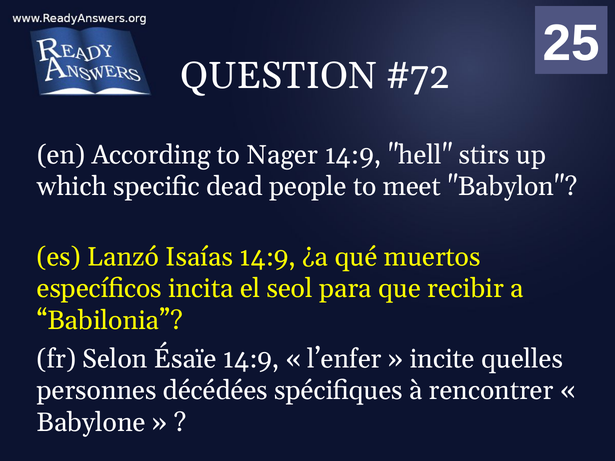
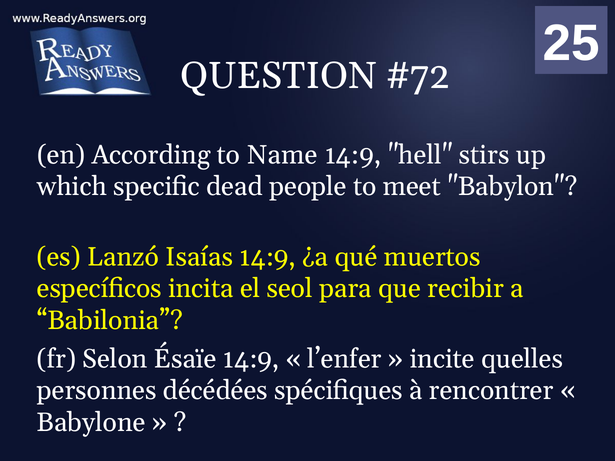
Nager: Nager -> Name (282, 155)
